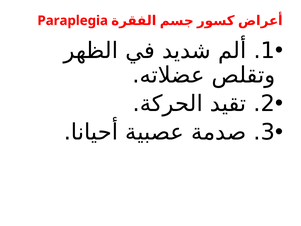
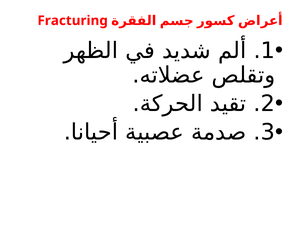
Paraplegia: Paraplegia -> Fracturing (73, 21)
